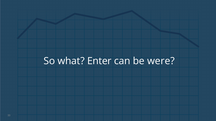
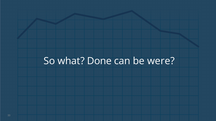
Enter: Enter -> Done (99, 61)
